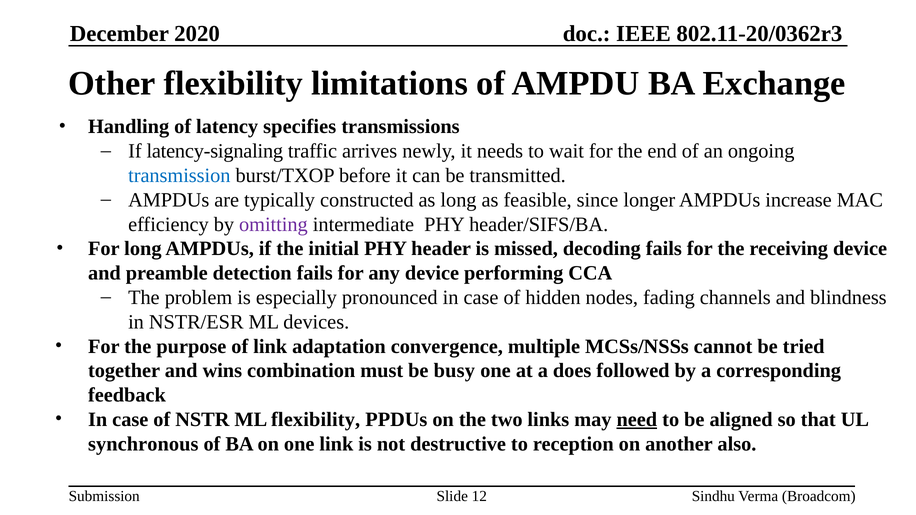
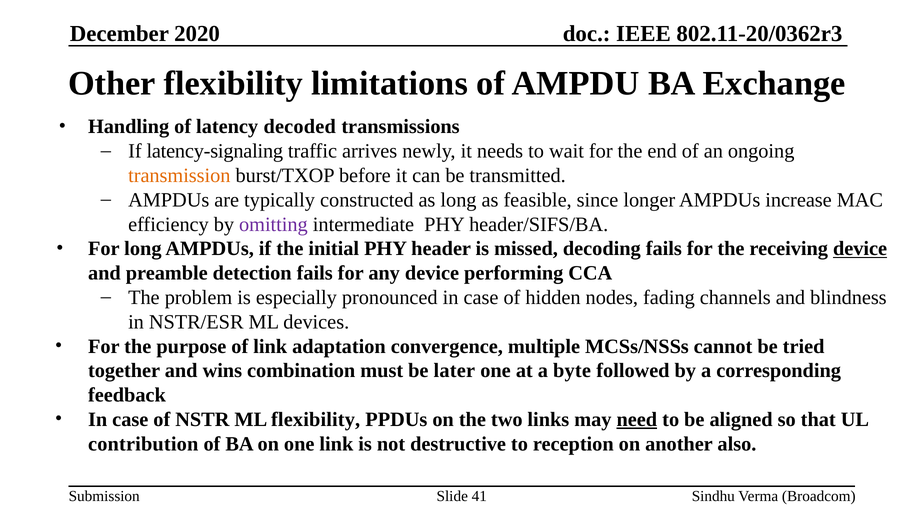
specifies: specifies -> decoded (300, 127)
transmission colour: blue -> orange (179, 176)
device underline: none -> present (860, 249)
busy: busy -> later (454, 371)
does: does -> byte (572, 371)
synchronous: synchronous -> contribution (143, 444)
12: 12 -> 41 (479, 497)
